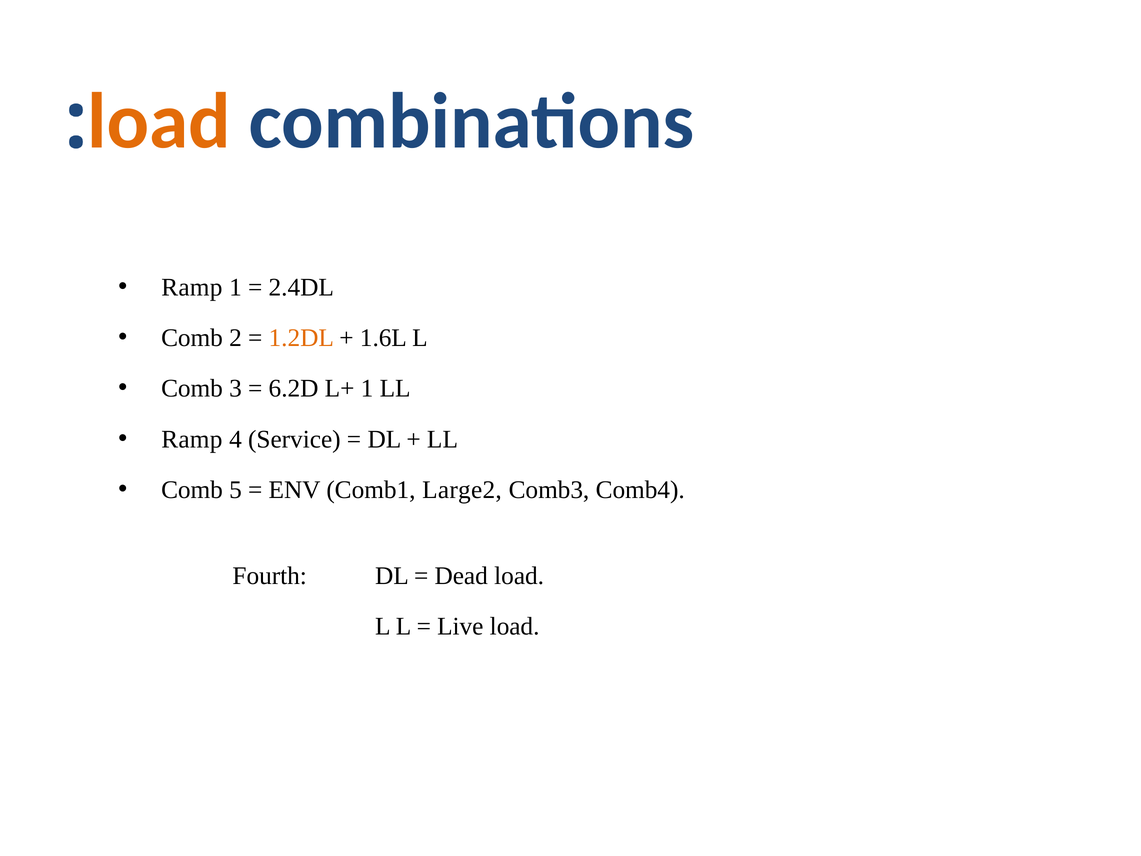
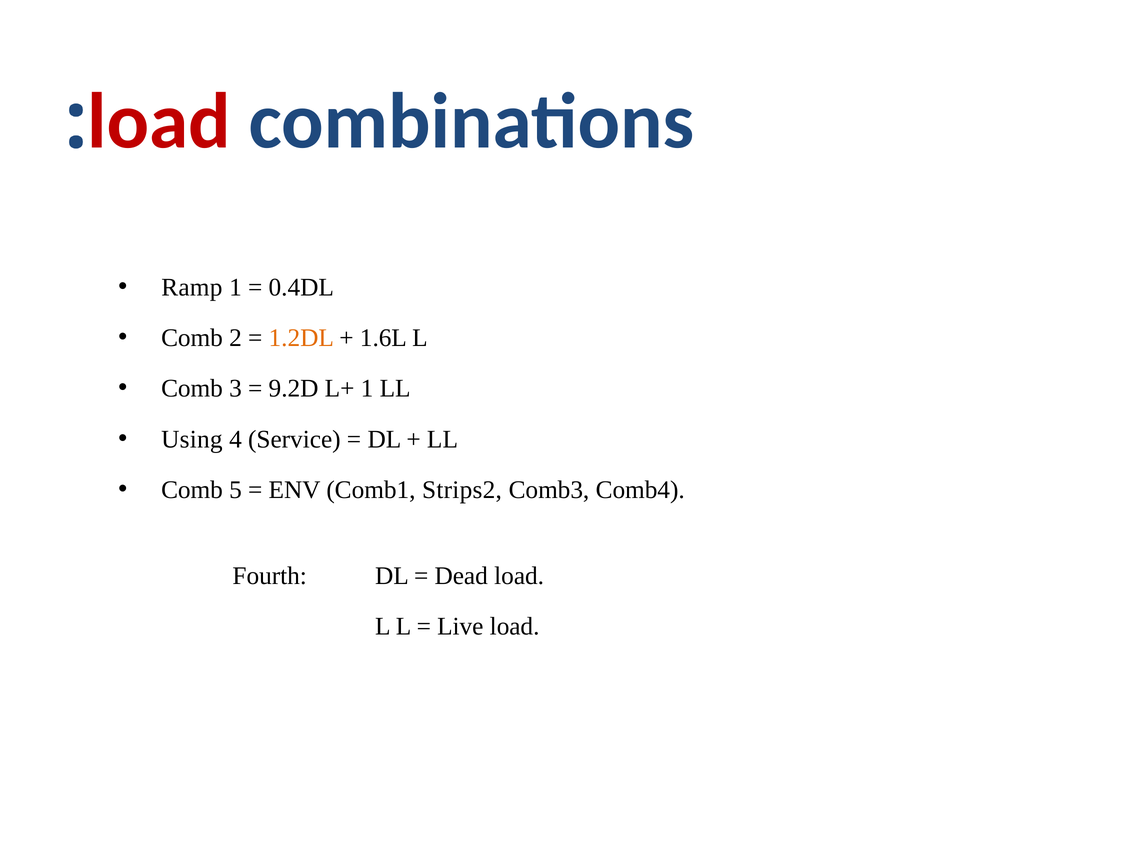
load colour: orange -> red (159, 121)
2.4DL: 2.4DL -> 0.4DL (301, 287)
6.2D: 6.2D -> 9.2D (294, 388)
Ramp: Ramp -> Using (192, 439)
Large2: Large2 -> Strips2 (462, 490)
